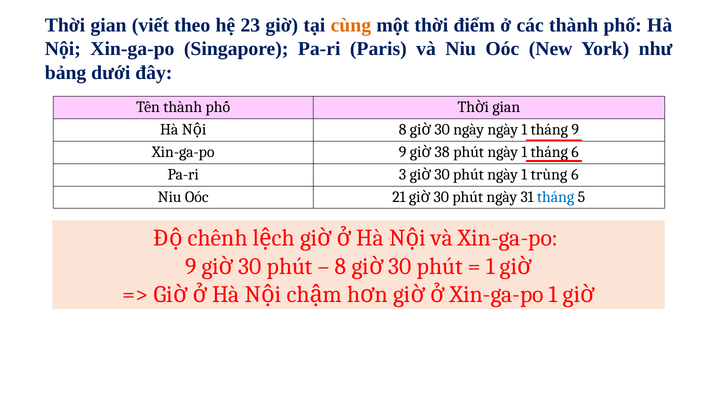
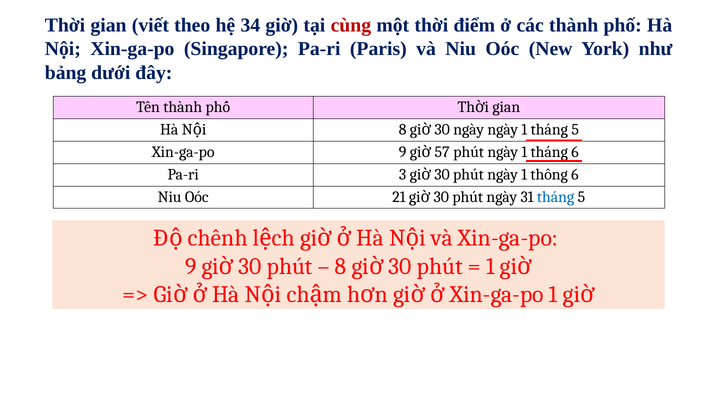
23: 23 -> 34 (250, 25)
cùng colour: orange -> red (351, 25)
1 tháng 9: 9 -> 5 (575, 130)
38: 38 -> 57 (442, 152)
trùng: trùng -> thông (549, 175)
